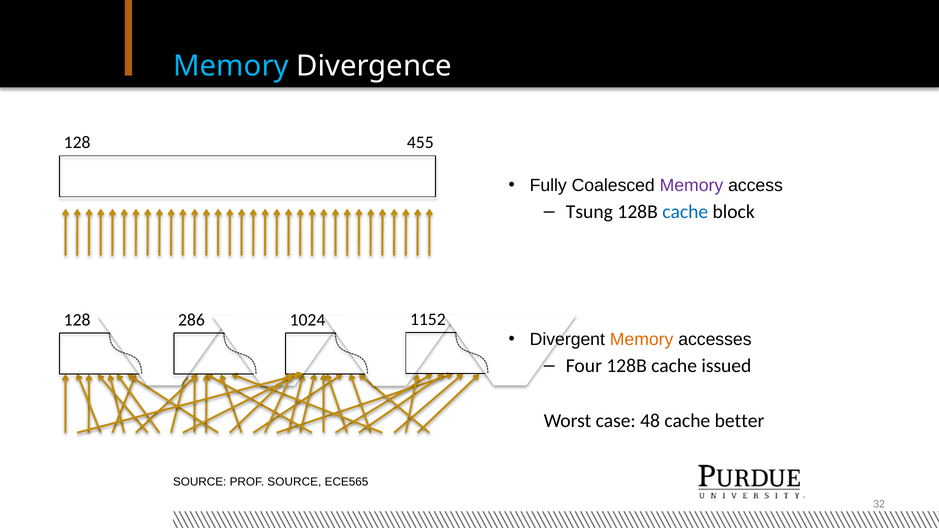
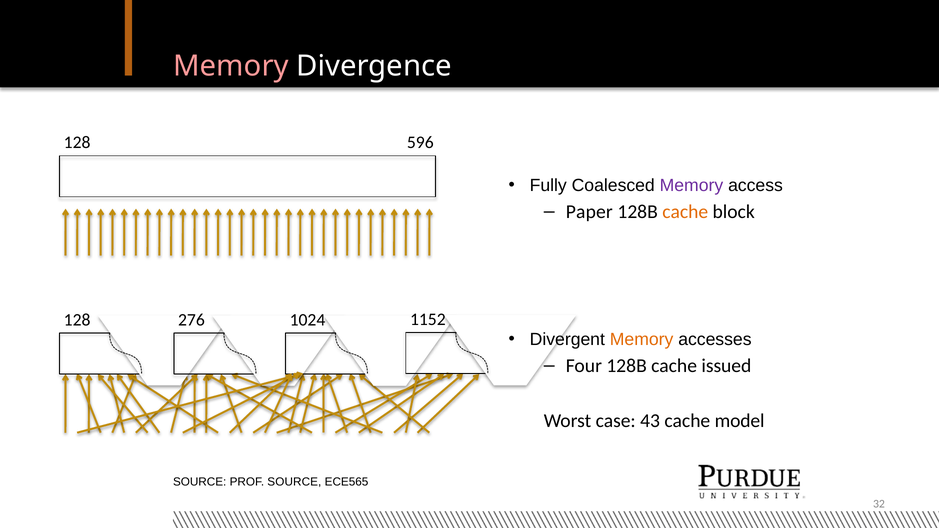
Memory colour: light blue -> pink (231, 66)
455: 455 -> 596 (420, 143)
Tsung: Tsung -> Paper (589, 212)
cache colour: blue -> orange (685, 212)
286: 286 -> 276 (191, 320)
48: 48 -> 43 (650, 421)
better: better -> model (740, 421)
